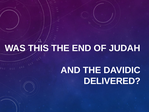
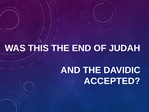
DELIVERED: DELIVERED -> ACCEPTED (112, 81)
